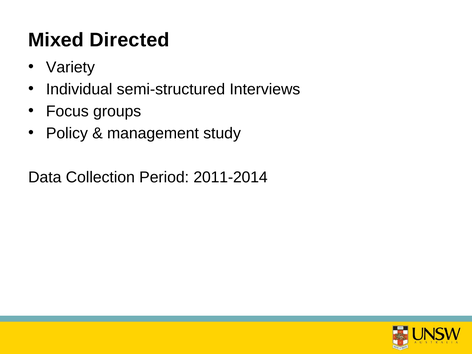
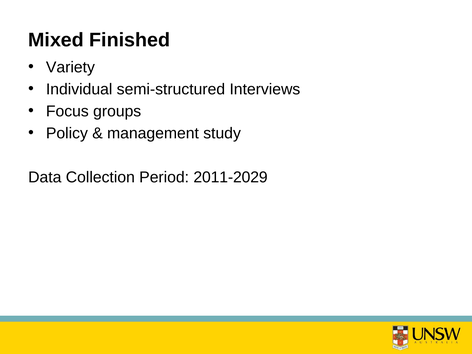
Directed: Directed -> Finished (130, 40)
2011-2014: 2011-2014 -> 2011-2029 (231, 177)
